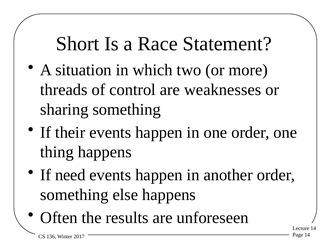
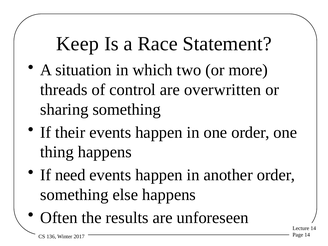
Short: Short -> Keep (77, 44)
weaknesses: weaknesses -> overwritten (223, 90)
